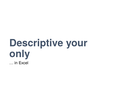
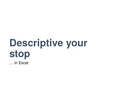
only: only -> stop (20, 54)
